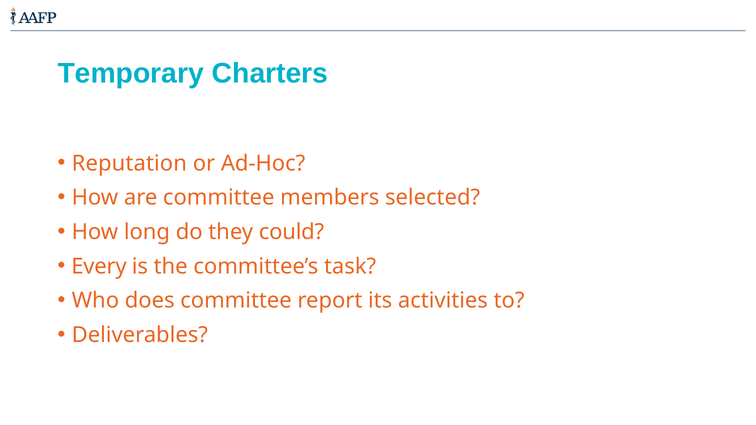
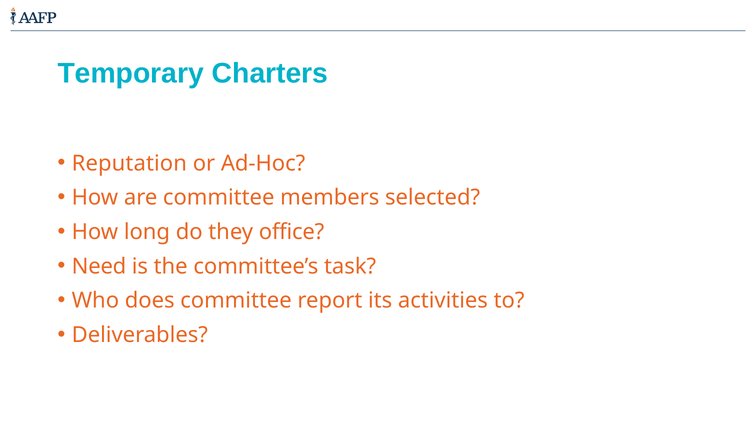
could: could -> office (291, 232)
Every: Every -> Need (99, 266)
